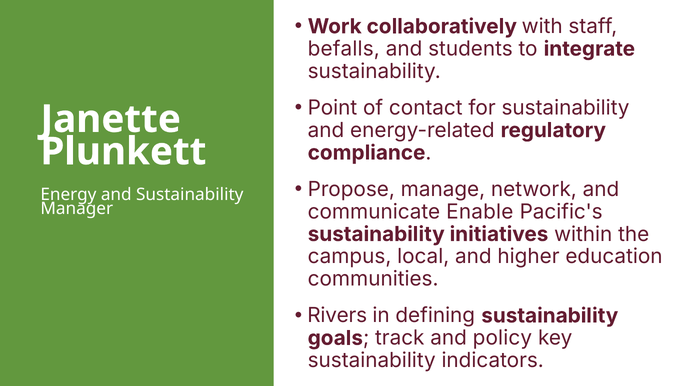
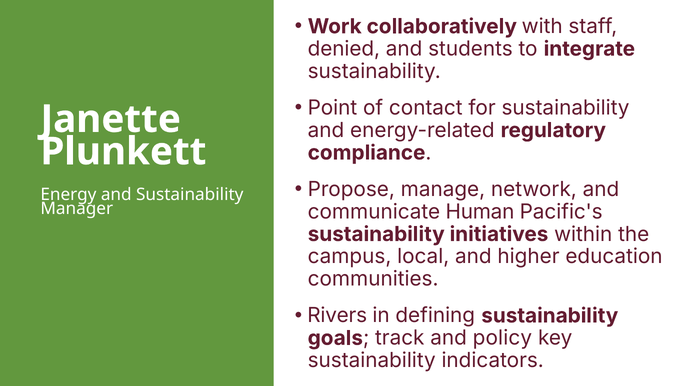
befalls: befalls -> denied (344, 49)
Enable: Enable -> Human (480, 212)
